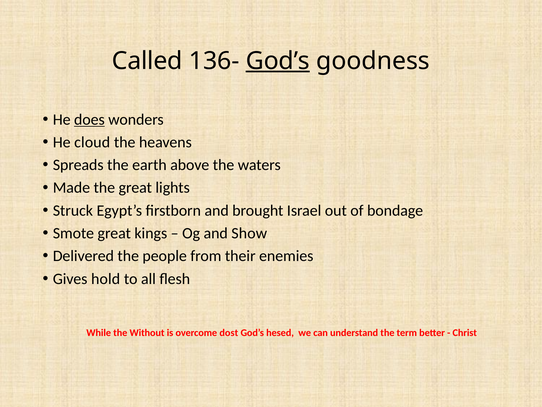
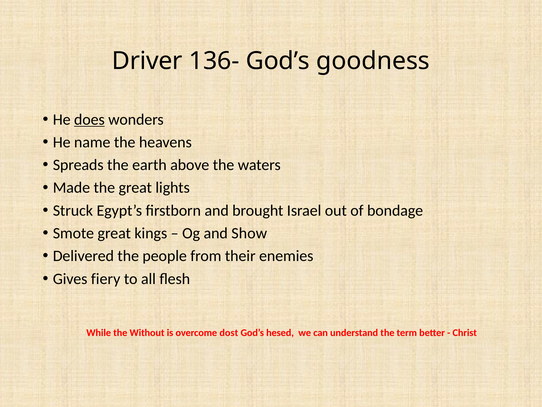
Called: Called -> Driver (147, 61)
God’s underline: present -> none (278, 61)
cloud: cloud -> name (92, 142)
hold: hold -> fiery (106, 278)
